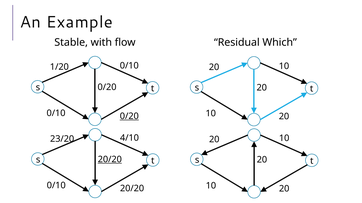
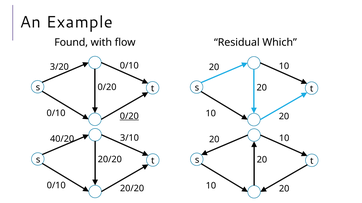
Stable: Stable -> Found (71, 43)
1/20: 1/20 -> 3/20 (59, 67)
4/10: 4/10 -> 3/10 (129, 138)
23/20: 23/20 -> 40/20 (62, 139)
20/20 underline: present -> none (110, 160)
